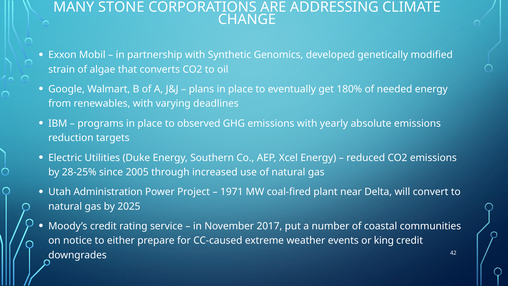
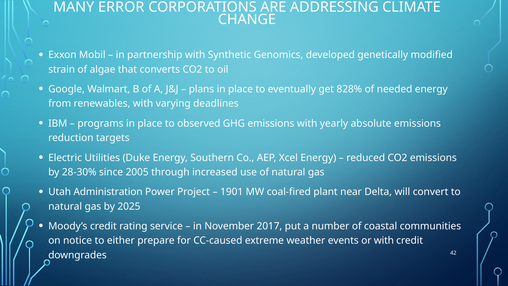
STONE: STONE -> ERROR (121, 7)
180%: 180% -> 828% (349, 89)
28-25%: 28-25% -> 28-30% (79, 172)
1971: 1971 -> 1901 (232, 192)
or king: king -> with (384, 240)
